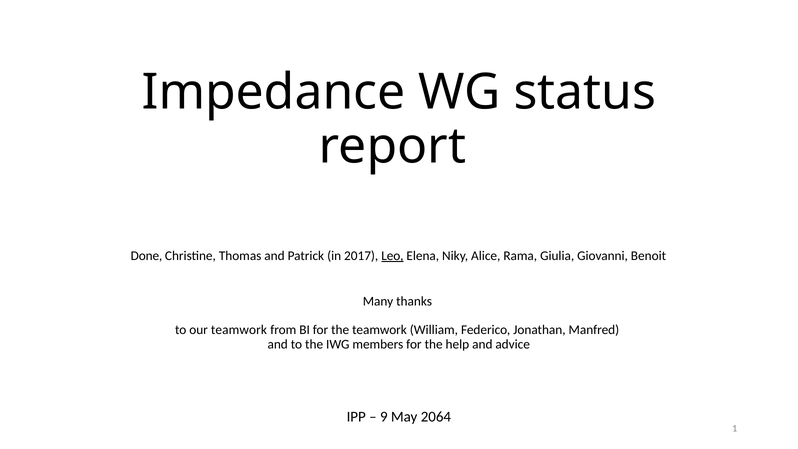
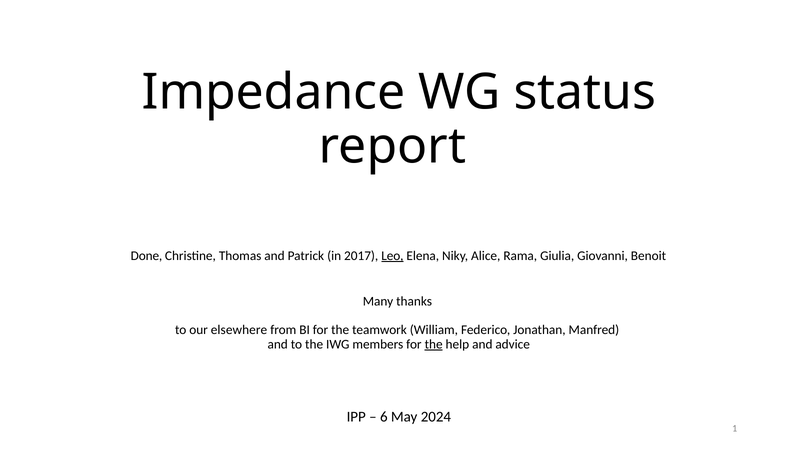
our teamwork: teamwork -> elsewhere (239, 330)
the underline: none -> present (434, 344)
9: 9 -> 6 (384, 417)
2064: 2064 -> 2024 (436, 417)
